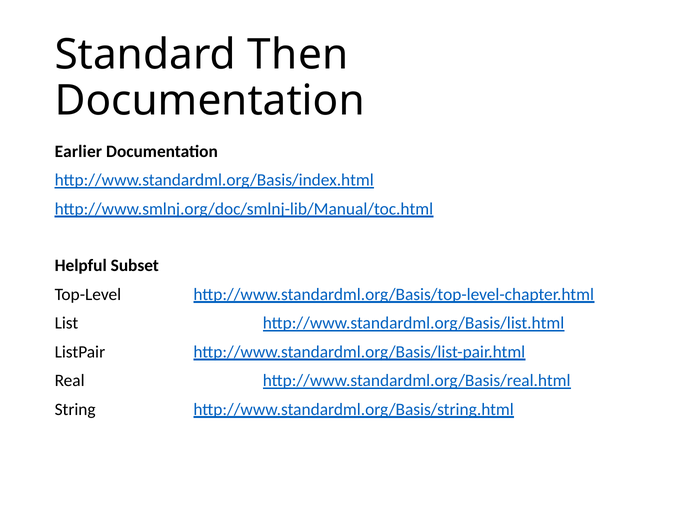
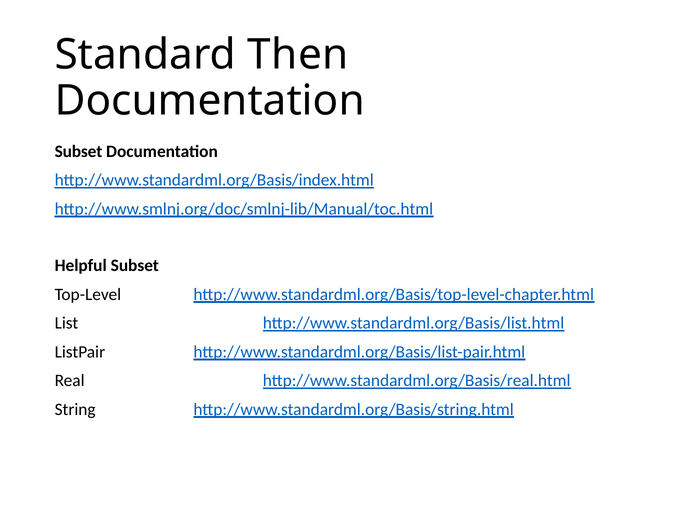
Earlier: Earlier -> Subset (78, 151)
